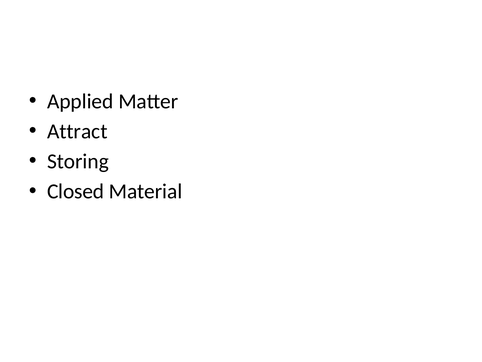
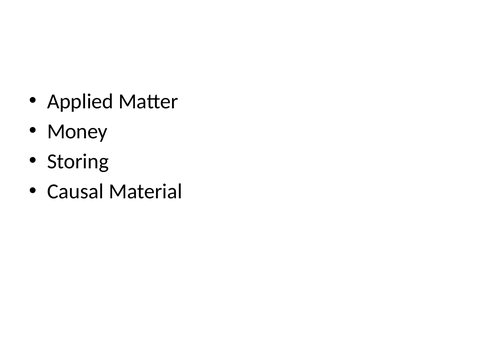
Attract: Attract -> Money (77, 131)
Closed: Closed -> Causal (75, 191)
